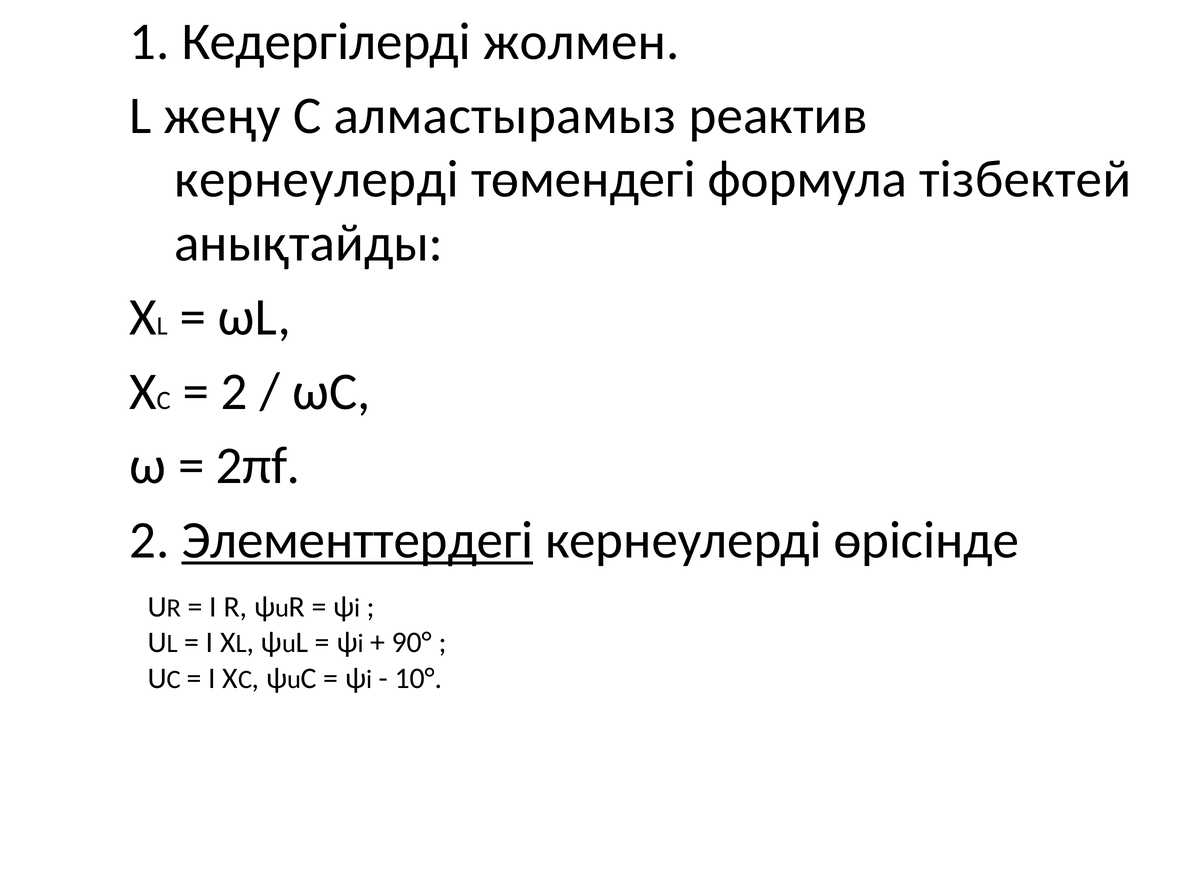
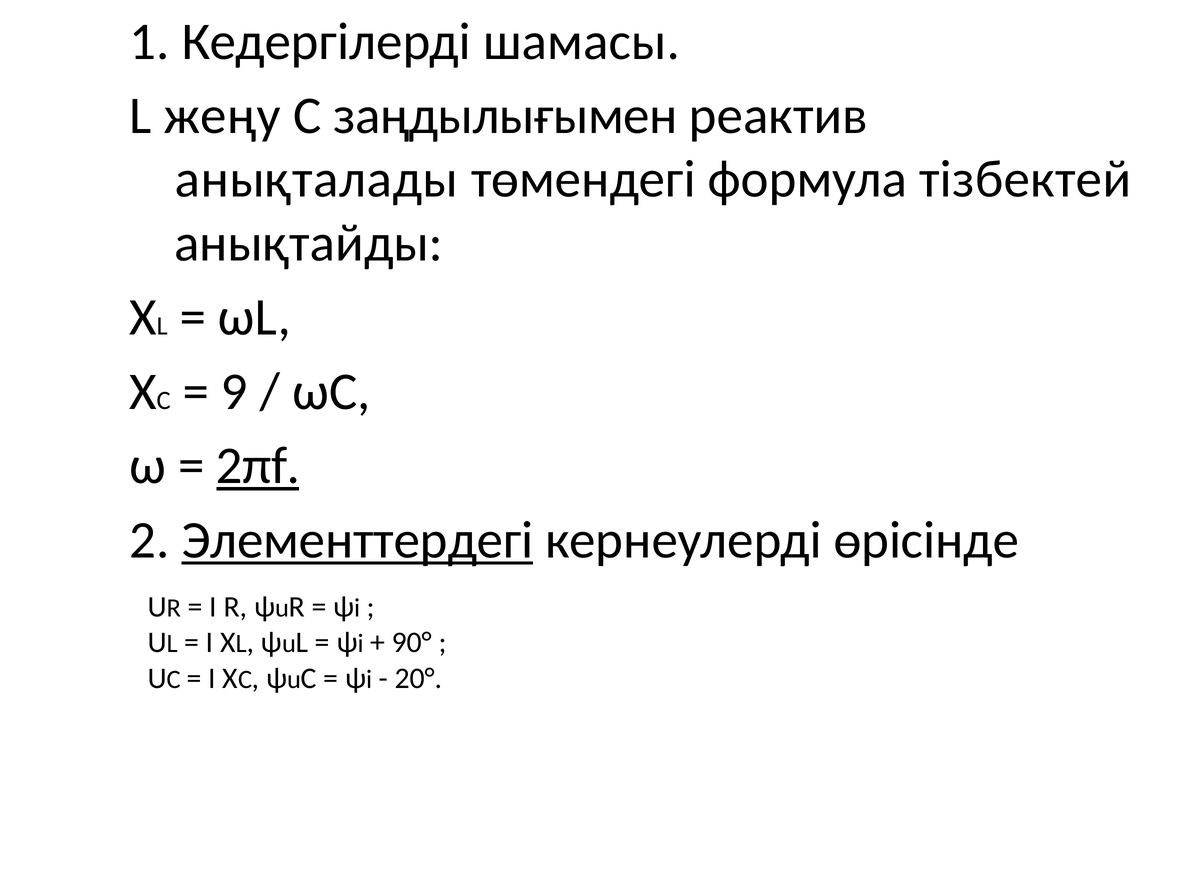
жолмен: жолмен -> шамасы (581, 41)
алмастырамыз: алмастырамыз -> заңдылығымен (505, 116)
кернеулерді: кернеулерді -> анықталады (316, 179)
2: 2 -> 9 (234, 392)
2πf underline: none -> present (258, 466)
10°: 10° -> 20° (418, 678)
